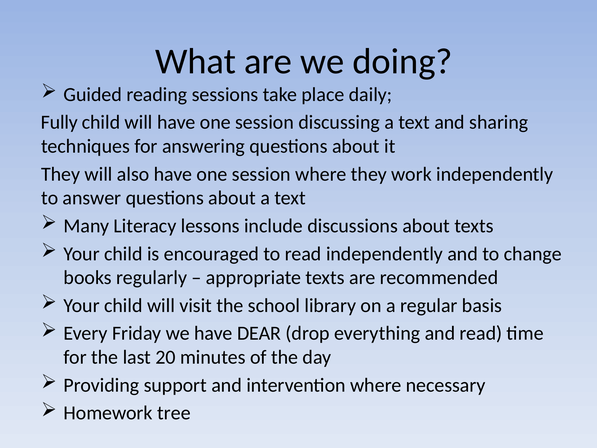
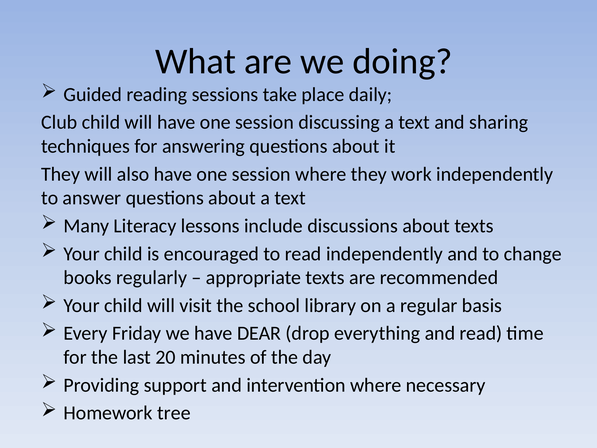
Fully: Fully -> Club (59, 122)
